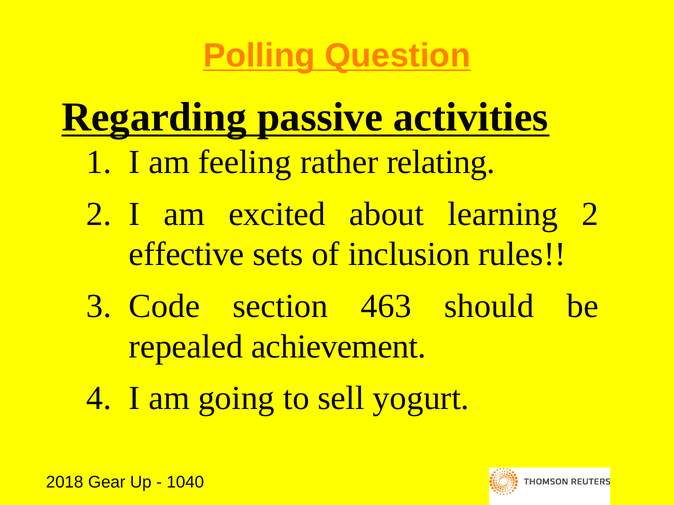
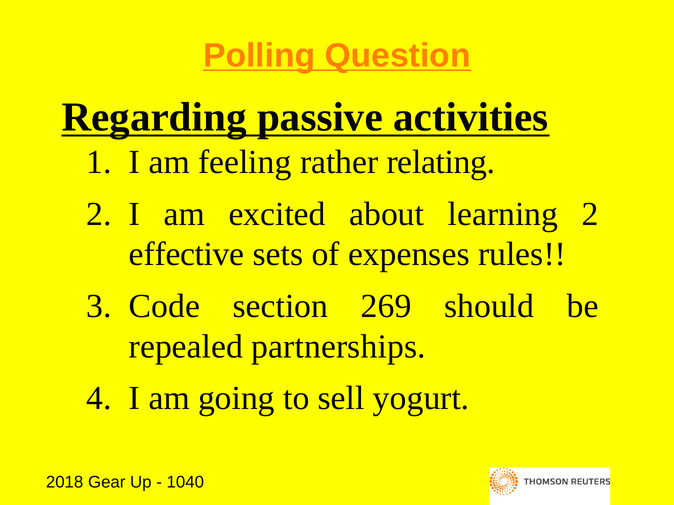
inclusion: inclusion -> expenses (409, 255)
463: 463 -> 269 (386, 306)
achievement: achievement -> partnerships (339, 347)
